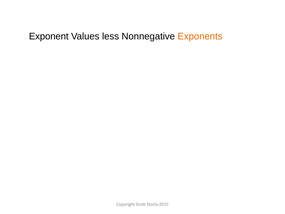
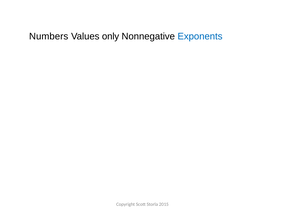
Exponent: Exponent -> Numbers (49, 36)
less: less -> only (111, 36)
Exponents colour: orange -> blue (200, 36)
